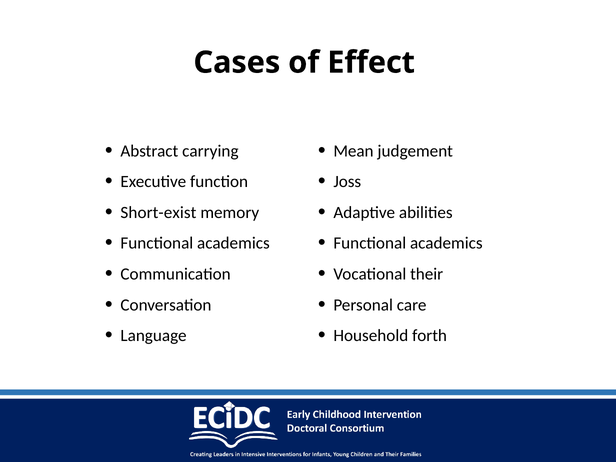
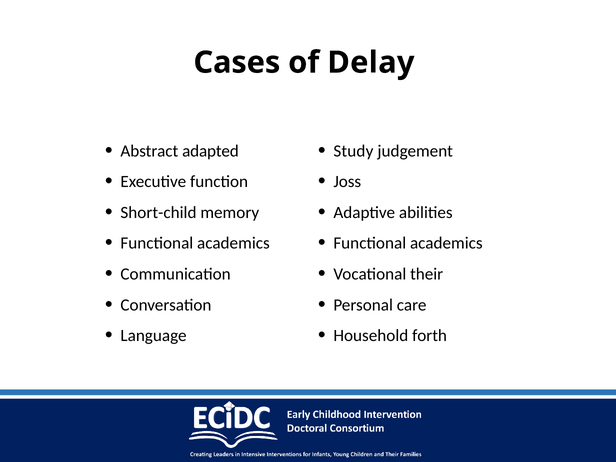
Effect: Effect -> Delay (371, 62)
carrying: carrying -> adapted (211, 151)
Mean: Mean -> Study (353, 151)
Short-exist: Short-exist -> Short-child (159, 212)
